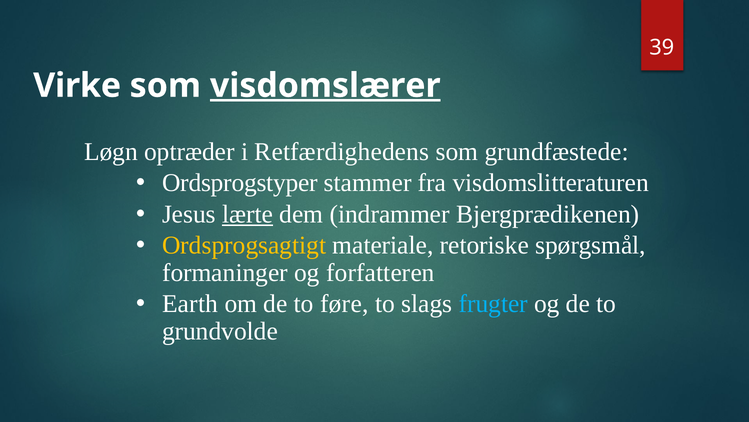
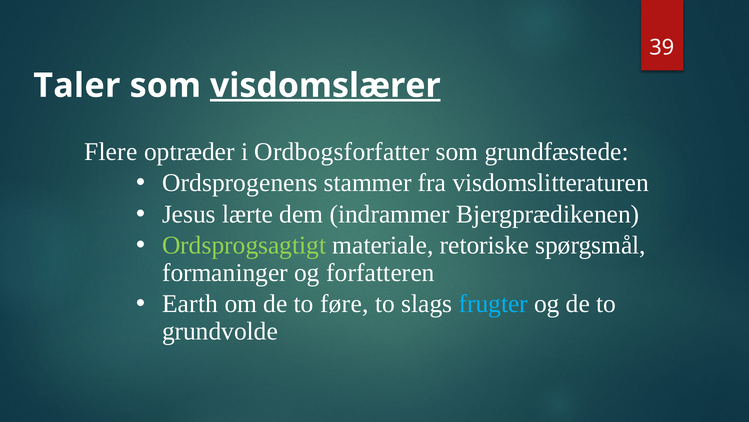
Virke: Virke -> Taler (77, 85)
Løgn: Løgn -> Flere (111, 152)
Retfærdighedens: Retfærdighedens -> Ordbogsforfatter (342, 152)
Ordsprogstyper: Ordsprogstyper -> Ordsprogenens (240, 183)
lærte underline: present -> none (248, 214)
Ordsprogsagtigt colour: yellow -> light green (244, 245)
